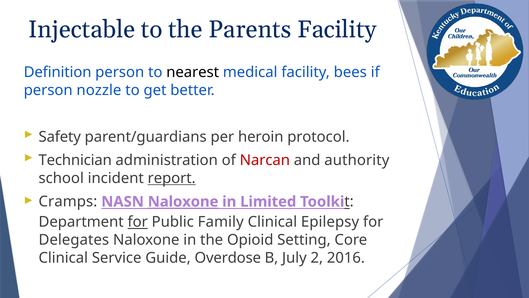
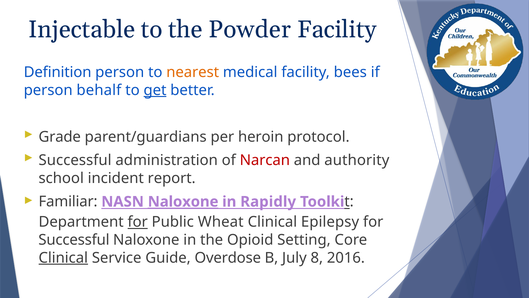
Parents: Parents -> Powder (250, 29)
nearest colour: black -> orange (193, 72)
nozzle: nozzle -> behalf (99, 90)
get underline: none -> present (155, 90)
Safety: Safety -> Grade (60, 137)
Technician: Technician -> Successful (75, 160)
report underline: present -> none (172, 178)
Cramps: Cramps -> Familiar (68, 201)
Limited: Limited -> Rapidly (268, 201)
Family: Family -> Wheat (221, 222)
Delegates: Delegates -> Successful (74, 240)
Clinical underline: none -> present (63, 257)
2: 2 -> 8 (317, 257)
